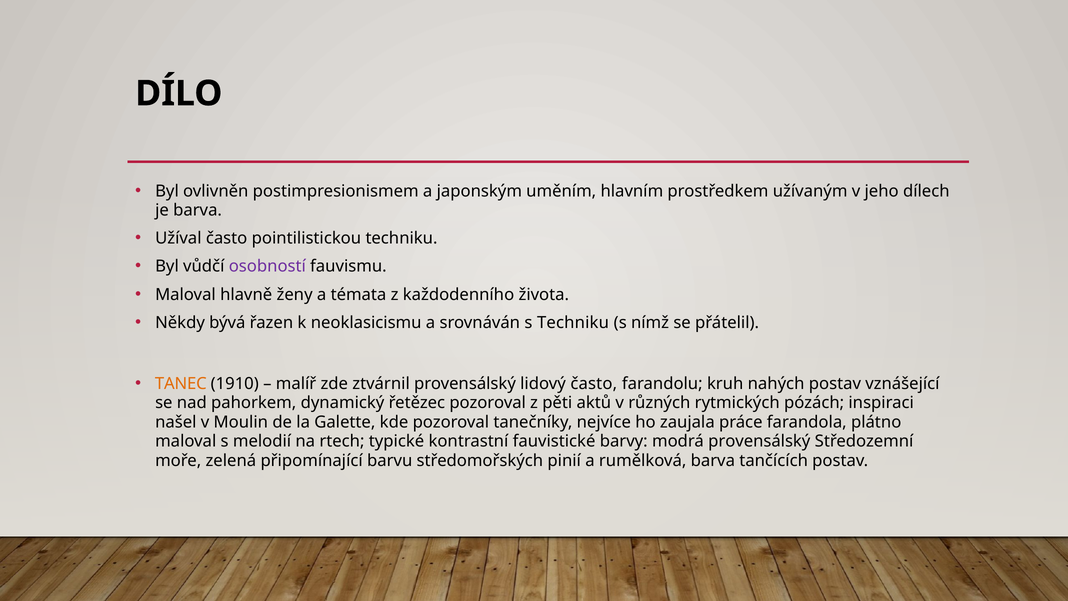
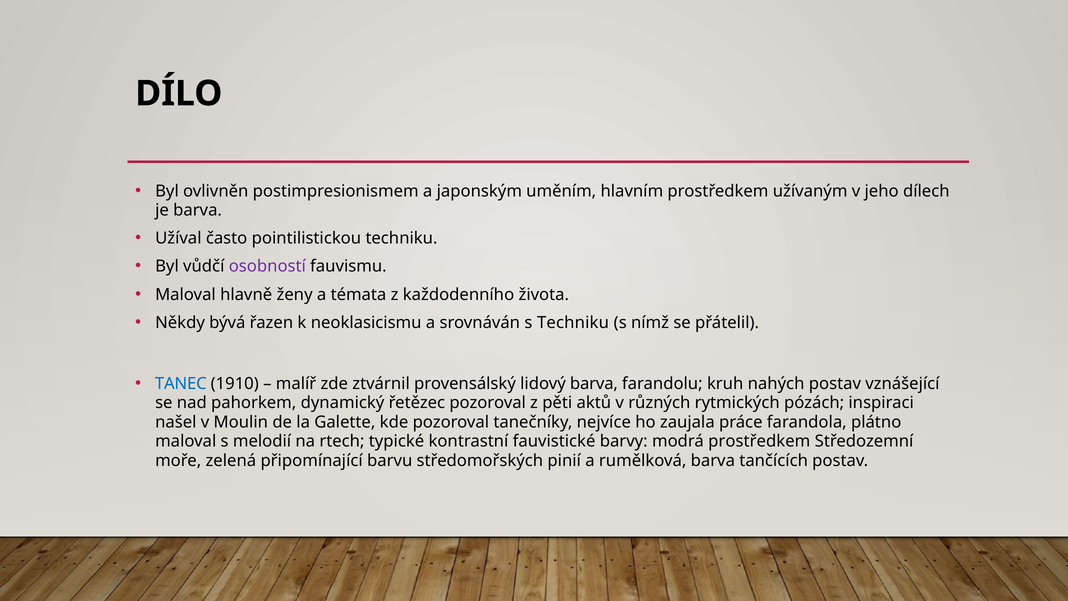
TANEC colour: orange -> blue (181, 384)
lidový často: často -> barva (594, 384)
modrá provensálský: provensálský -> prostředkem (759, 441)
